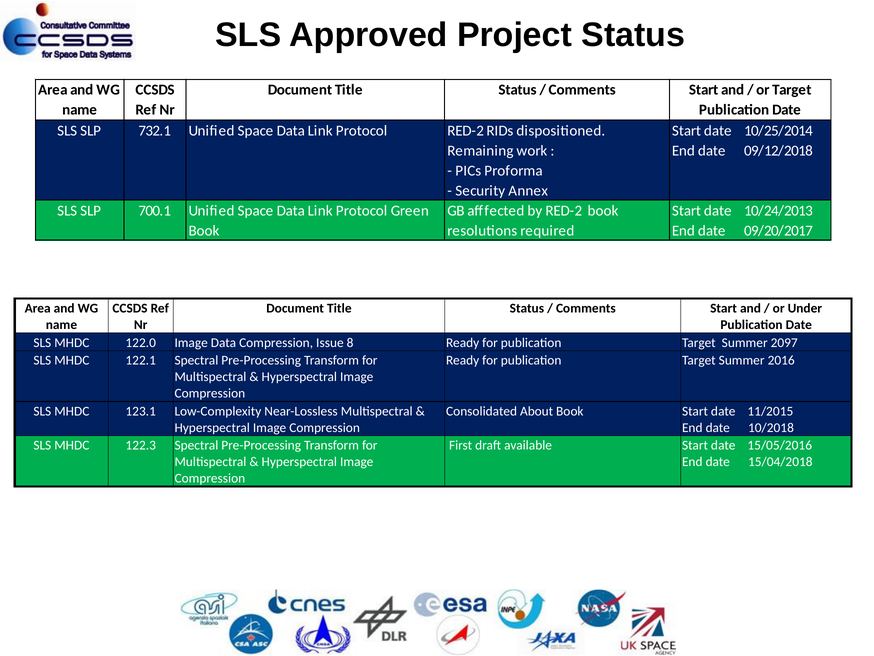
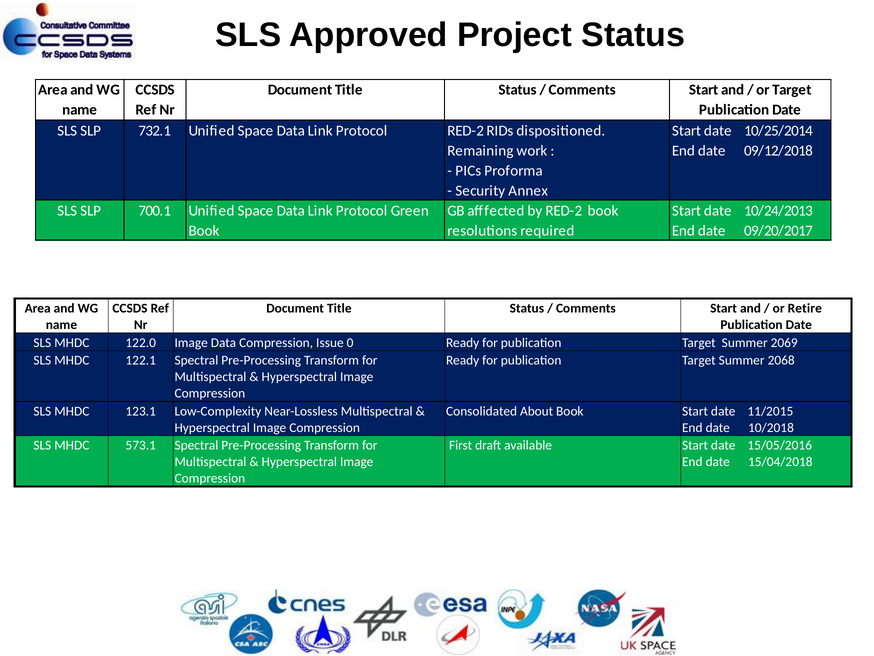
Under: Under -> Retire (805, 308)
8: 8 -> 0 (350, 342)
2097: 2097 -> 2069 (784, 342)
2016: 2016 -> 2068 (781, 360)
122.3: 122.3 -> 573.1 (141, 445)
